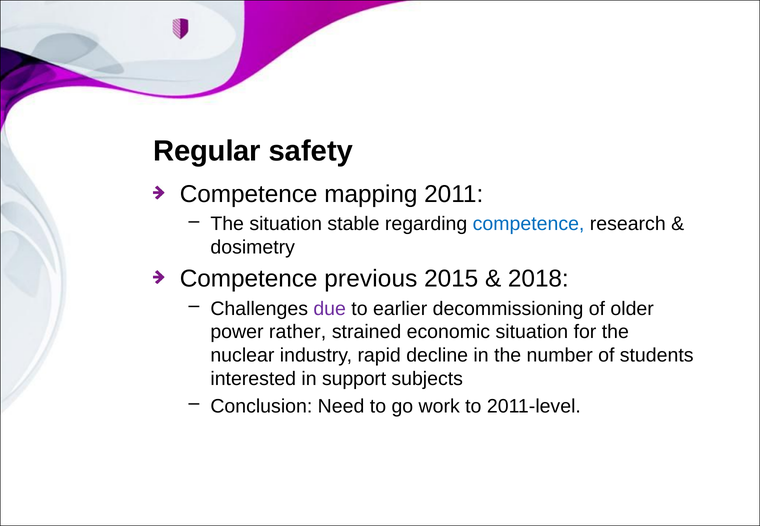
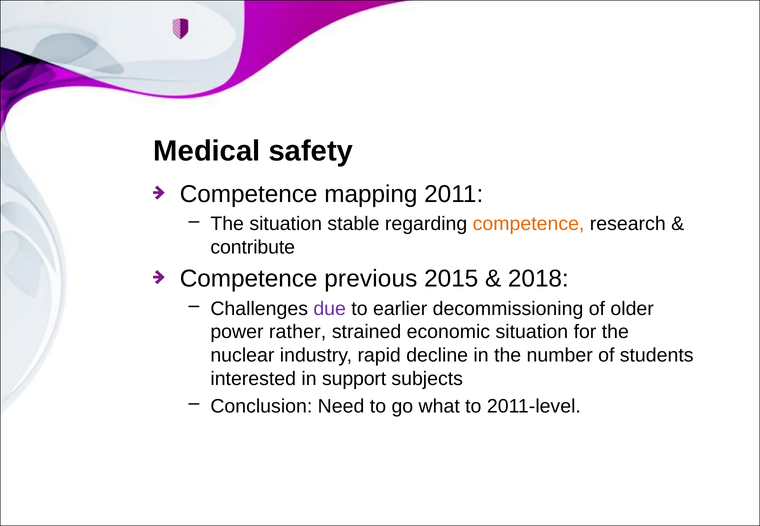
Regular: Regular -> Medical (207, 151)
competence colour: blue -> orange (529, 224)
dosimetry: dosimetry -> contribute (253, 247)
work: work -> what (439, 406)
